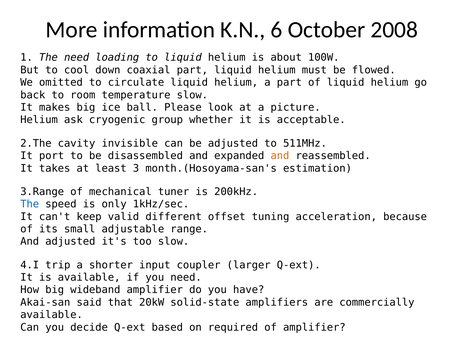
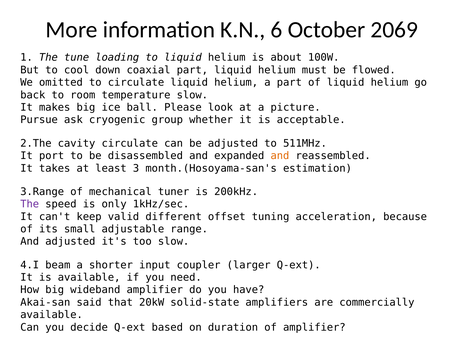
2008: 2008 -> 2069 (394, 30)
The need: need -> tune (77, 58)
Helium: Helium -> Pursue (39, 120)
cavity invisible: invisible -> circulate (130, 144)
The colour: blue -> purple (30, 205)
trip: trip -> beam (58, 265)
required: required -> duration (233, 328)
